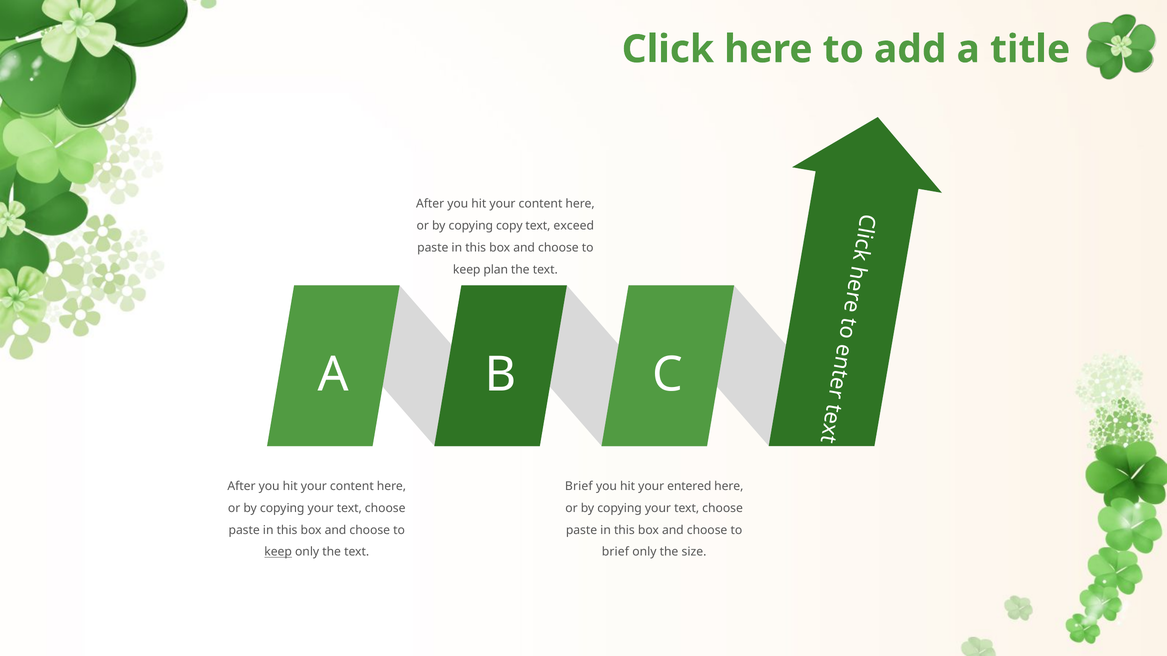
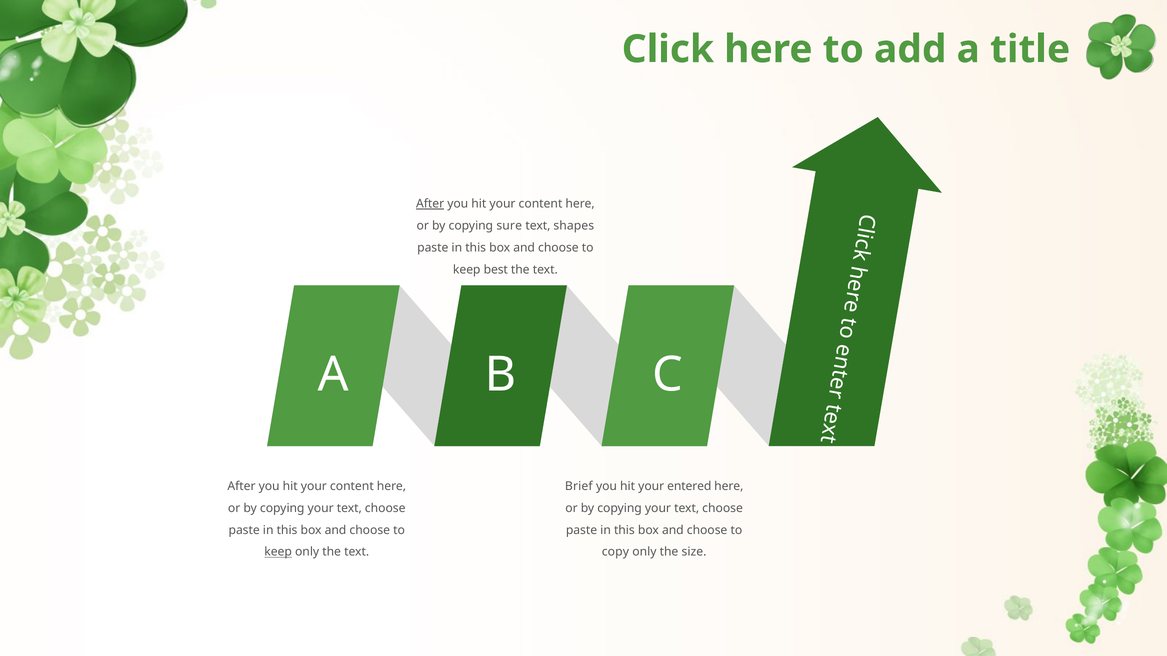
After underline: none -> present (430, 204)
copy: copy -> sure (509, 226)
exceed: exceed -> shapes (574, 226)
plan: plan -> best (496, 270)
brief: brief -> copy (615, 552)
